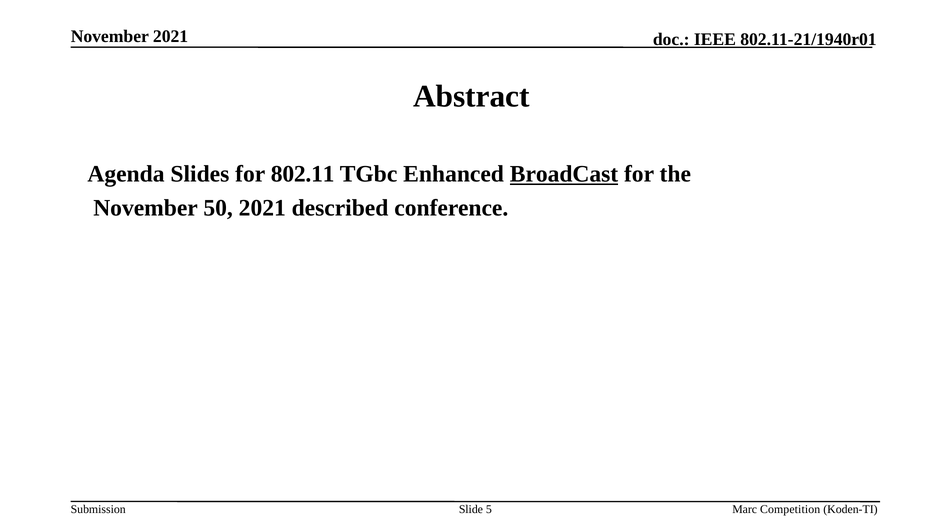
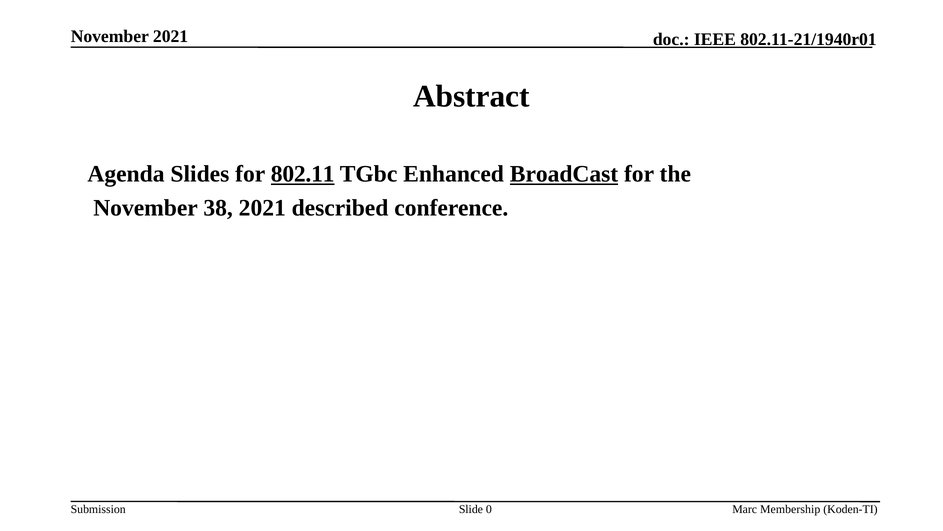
802.11 underline: none -> present (303, 174)
50: 50 -> 38 (218, 208)
5: 5 -> 0 (489, 509)
Competition: Competition -> Membership (790, 509)
